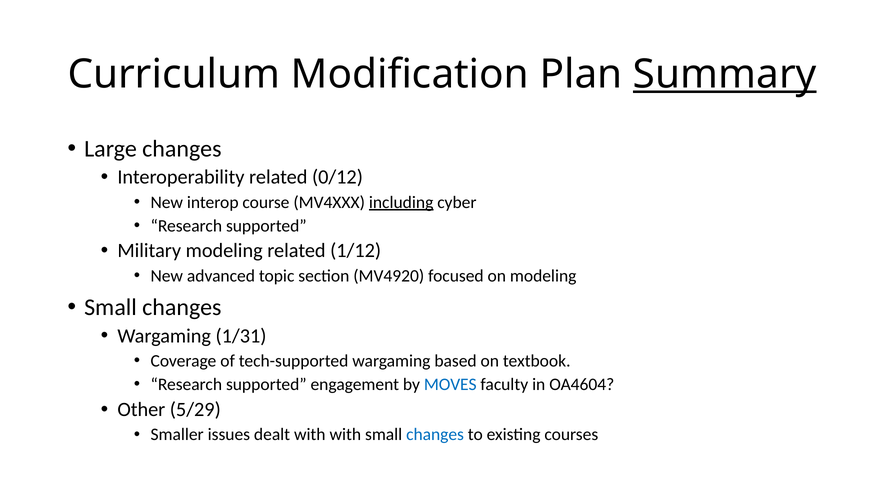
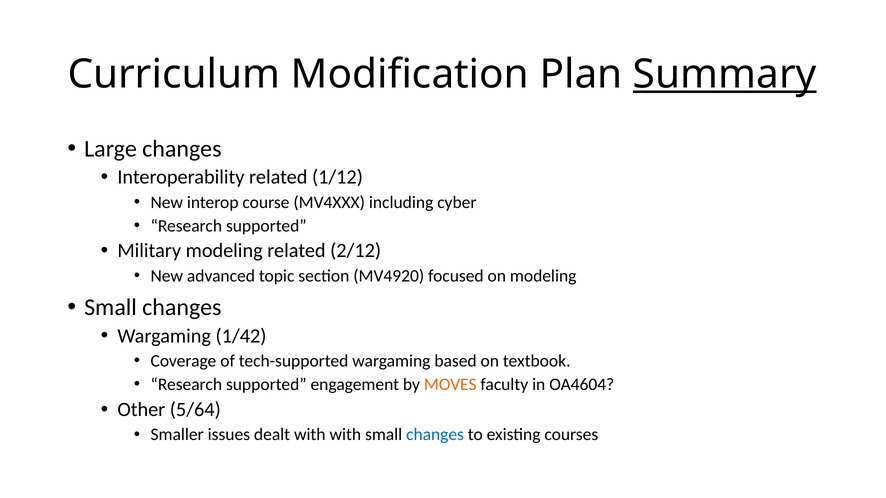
0/12: 0/12 -> 1/12 (337, 177)
including underline: present -> none (401, 202)
1/12: 1/12 -> 2/12 (356, 251)
1/31: 1/31 -> 1/42 (241, 336)
MOVES colour: blue -> orange (450, 385)
5/29: 5/29 -> 5/64 (195, 410)
